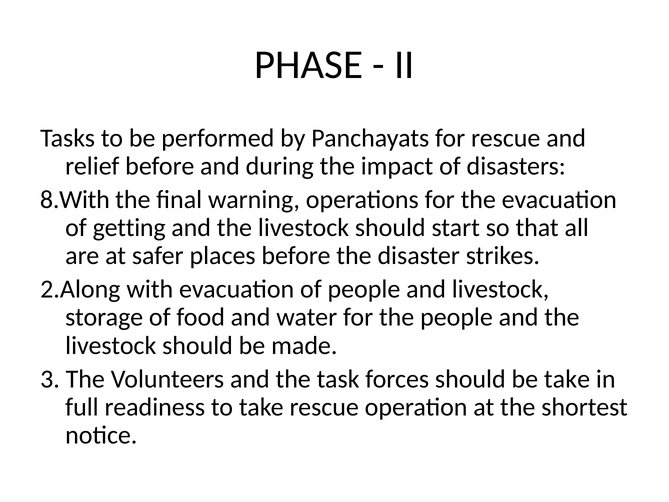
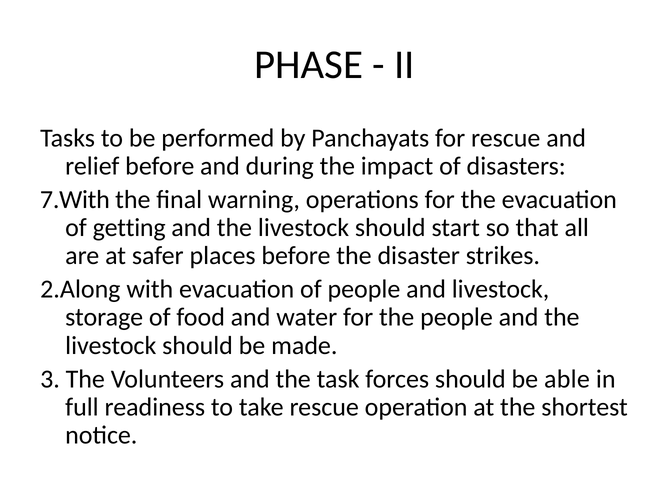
8.With: 8.With -> 7.With (75, 199)
be take: take -> able (567, 379)
